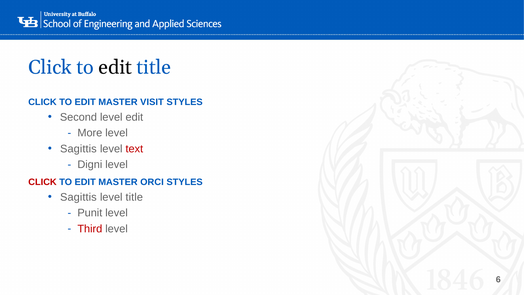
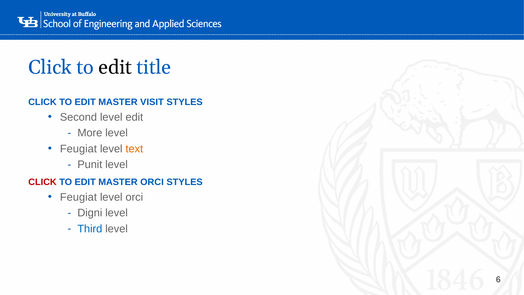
Sagittis: Sagittis -> Feugiat (78, 149)
text colour: red -> orange (134, 149)
Digni: Digni -> Punit (90, 165)
Sagittis: Sagittis -> Feugiat (78, 197)
level title: title -> orci (134, 197)
Punit: Punit -> Digni (90, 213)
Third colour: red -> blue (90, 229)
